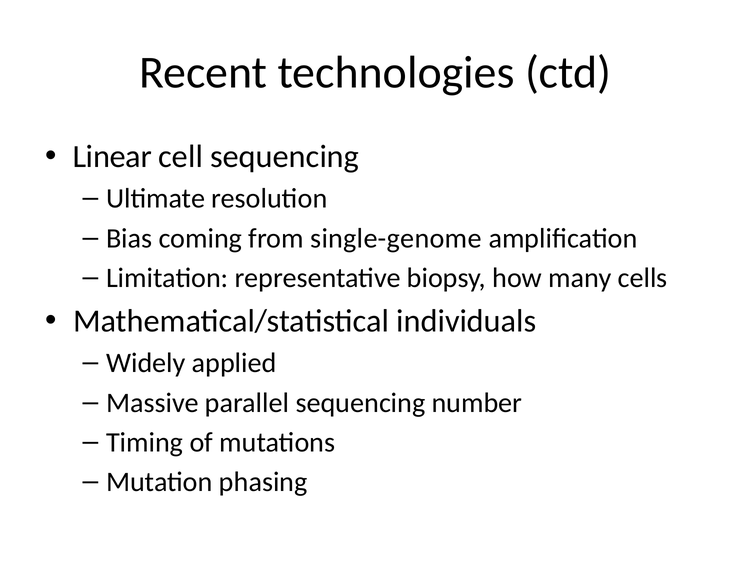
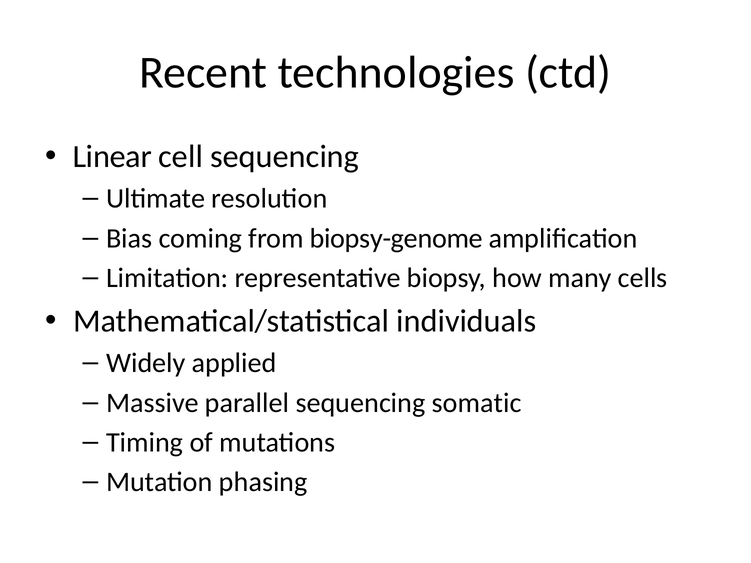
single-genome: single-genome -> biopsy-genome (396, 238)
number: number -> somatic (477, 403)
